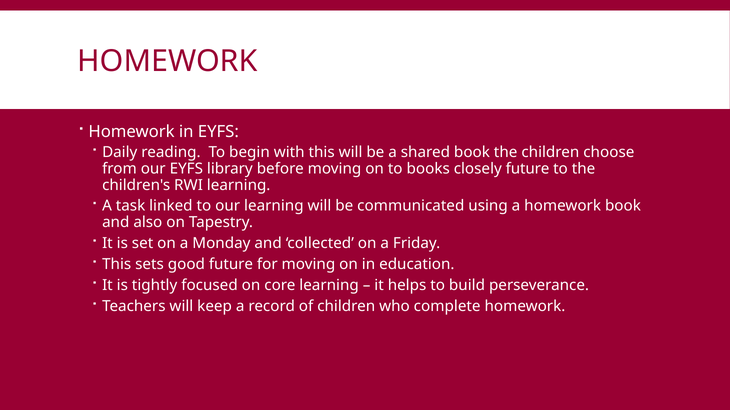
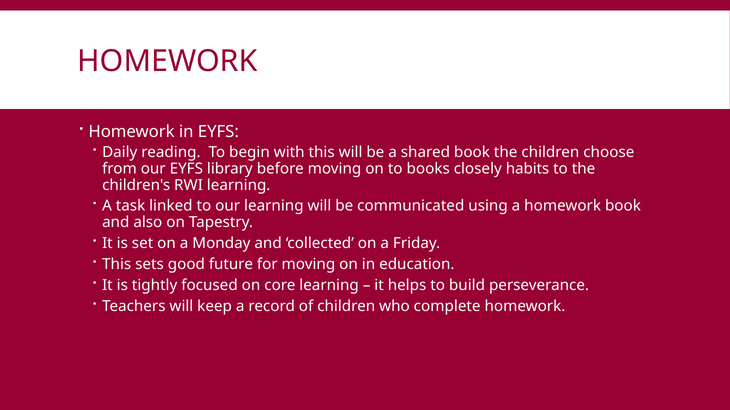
closely future: future -> habits (528, 169)
